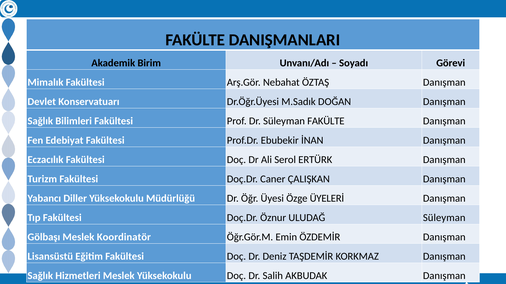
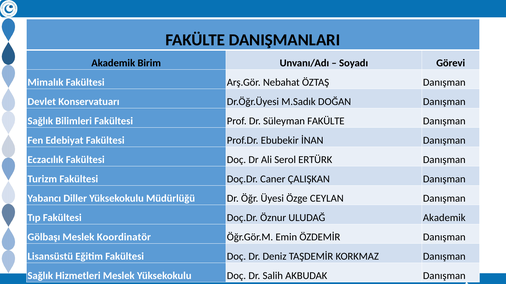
ÜYELERİ: ÜYELERİ -> CEYLAN (327, 199)
ULUDAĞ Süleyman: Süleyman -> Akademik (444, 218)
